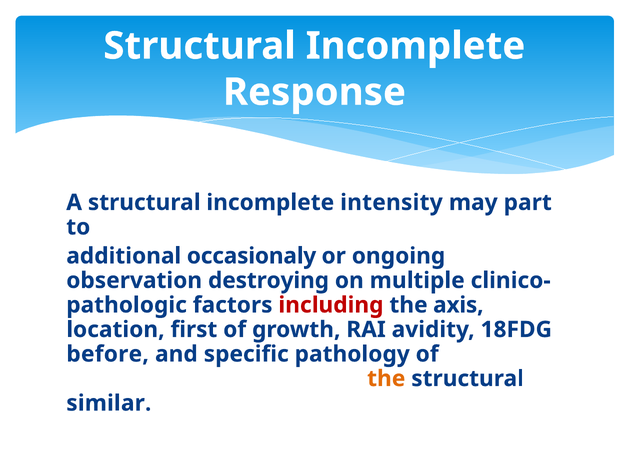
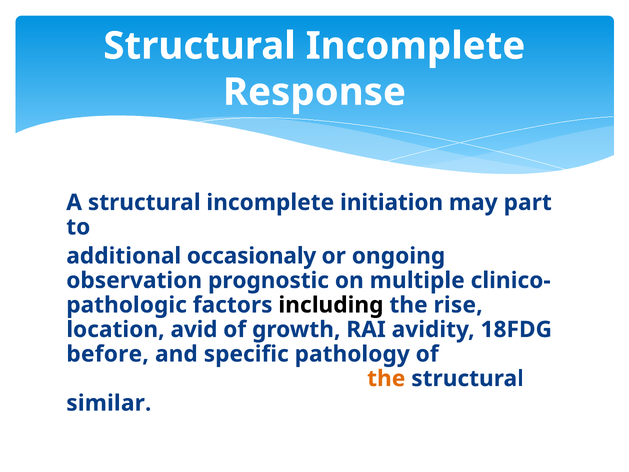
intensity: intensity -> initiation (392, 202)
destroying: destroying -> prognostic (269, 280)
including colour: red -> black (331, 305)
axis: axis -> rise (458, 305)
first: first -> avid (194, 329)
